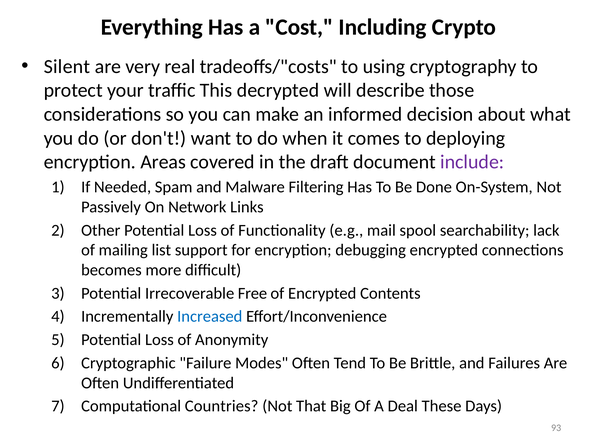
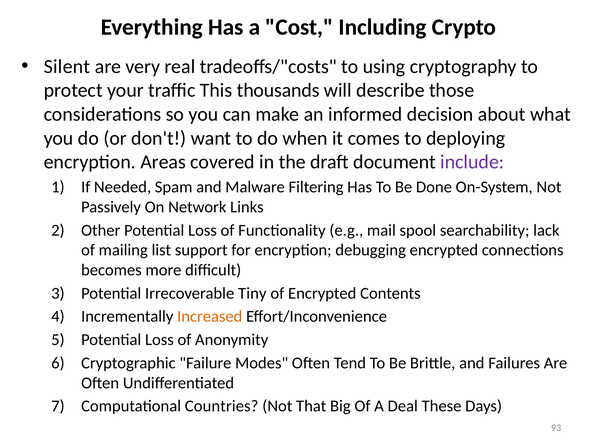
decrypted: decrypted -> thousands (278, 90)
Free: Free -> Tiny (252, 293)
Increased colour: blue -> orange (210, 316)
